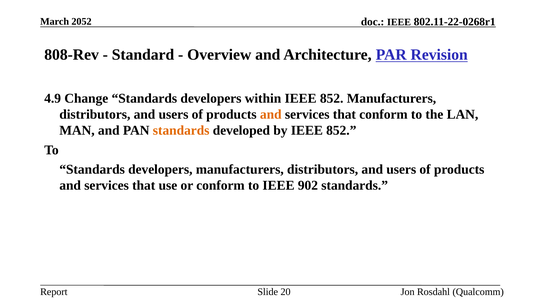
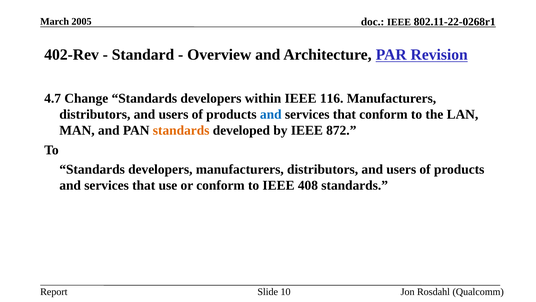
2052: 2052 -> 2005 (82, 21)
808-Rev: 808-Rev -> 402-Rev (72, 55)
4.9: 4.9 -> 4.7 (53, 98)
within IEEE 852: 852 -> 116 (332, 98)
and colour: orange -> blue (271, 114)
by IEEE 852: 852 -> 872 (341, 130)
902: 902 -> 408 (308, 185)
20: 20 -> 10 (286, 291)
